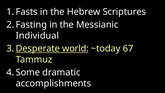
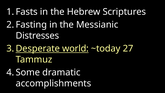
Individual: Individual -> Distresses (37, 36)
67: 67 -> 27 (128, 48)
